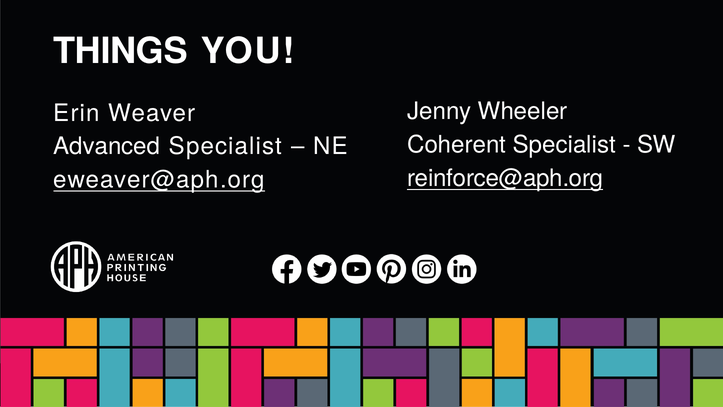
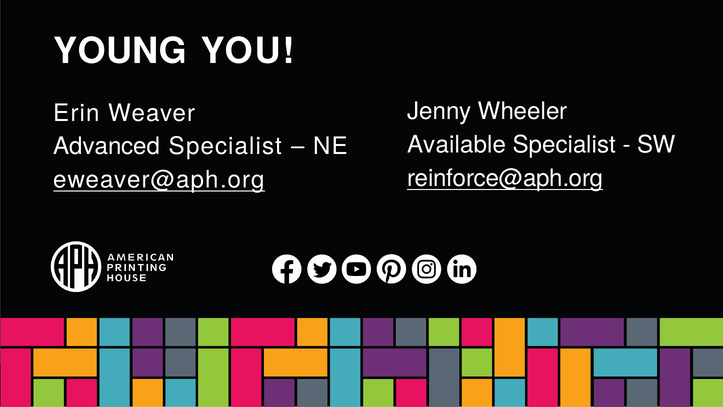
THINGS: THINGS -> YOUNG (120, 51)
Coherent: Coherent -> Available (457, 145)
